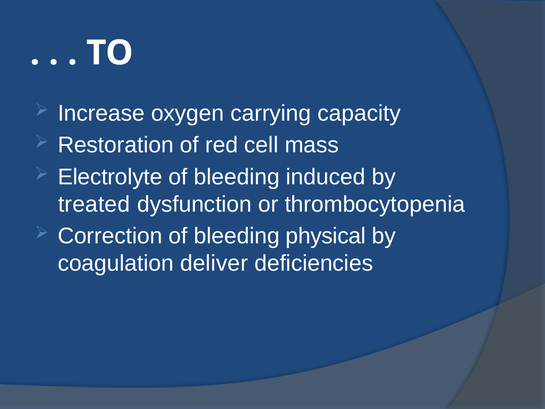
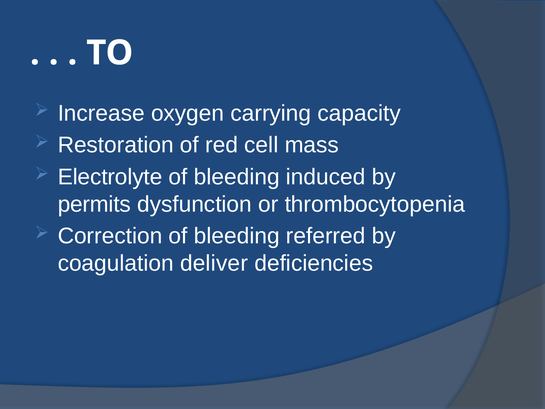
treated: treated -> permits (94, 204)
physical: physical -> referred (326, 236)
